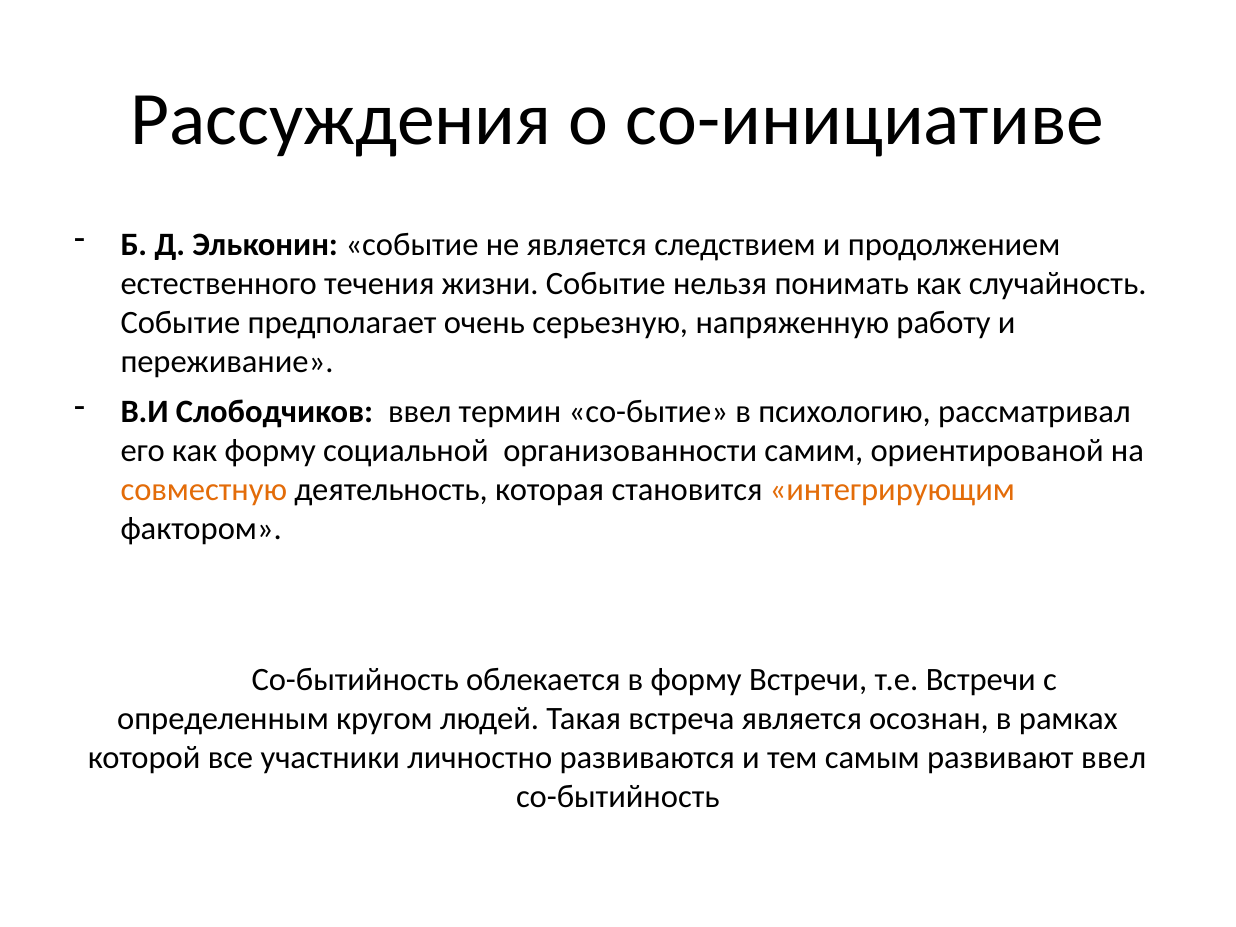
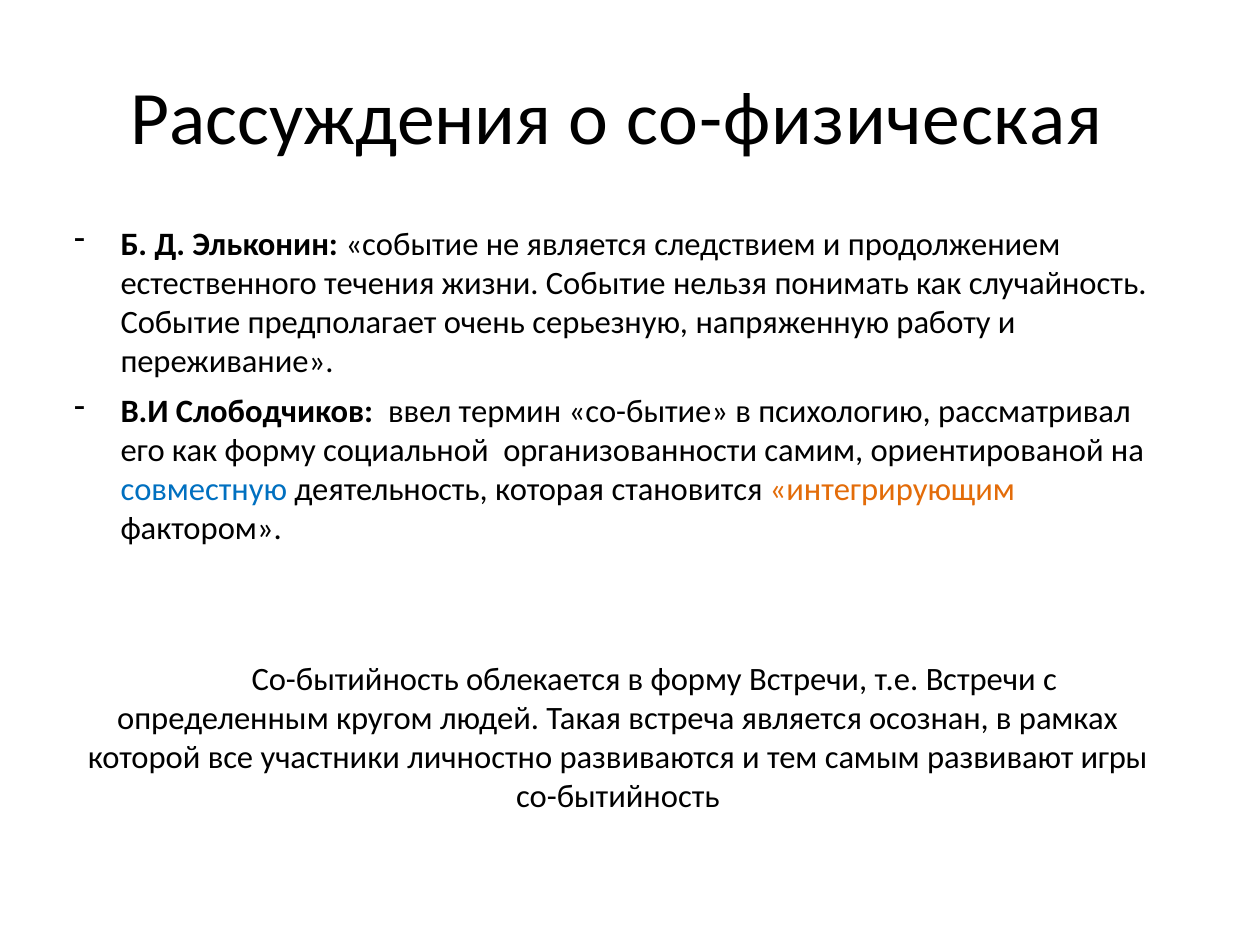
со-инициативе: со-инициативе -> со-физическая (864, 120)
совместную colour: orange -> blue (204, 490)
развивают ввел: ввел -> игры (1114, 758)
